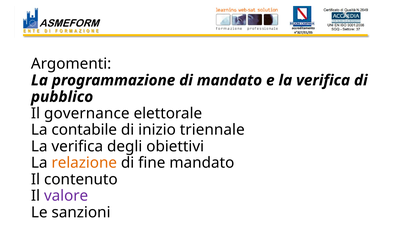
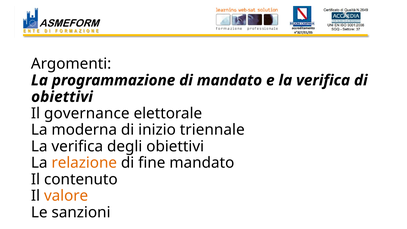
pubblico: pubblico -> obiettivi (62, 97)
contabile: contabile -> moderna (84, 130)
valore colour: purple -> orange (66, 196)
